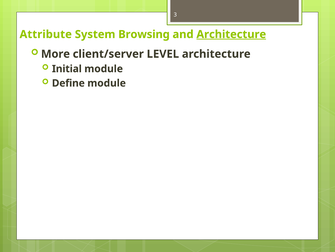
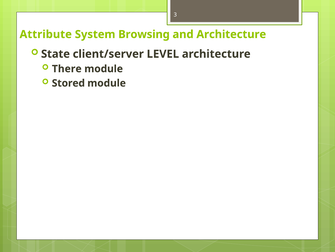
Architecture underline: present -> none (231, 34)
More: More -> State (55, 54)
Initial: Initial -> There (67, 69)
Define: Define -> Stored (68, 83)
